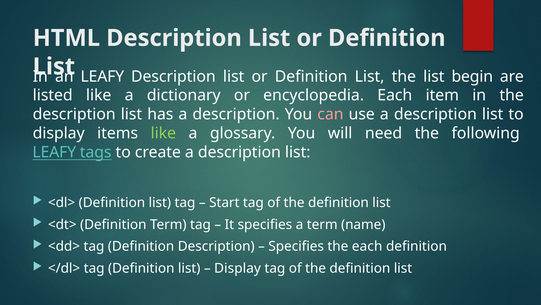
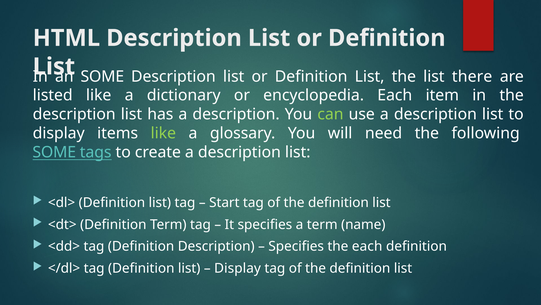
LEAFY: LEAFY -> SOME (102, 76)
begin: begin -> there (472, 76)
can colour: pink -> light green (330, 114)
LEAFY: LEAFY -> SOME (54, 152)
